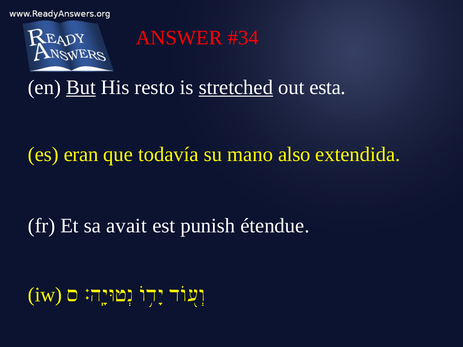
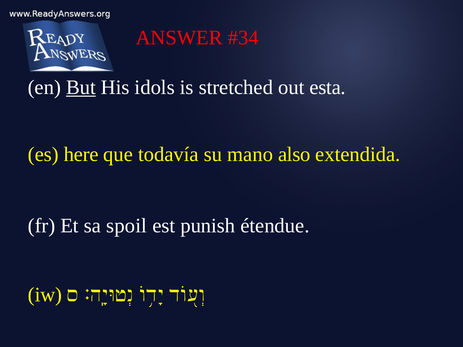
resto: resto -> idols (155, 87)
stretched underline: present -> none (236, 87)
eran: eran -> here (81, 155)
avait: avait -> spoil (127, 226)
